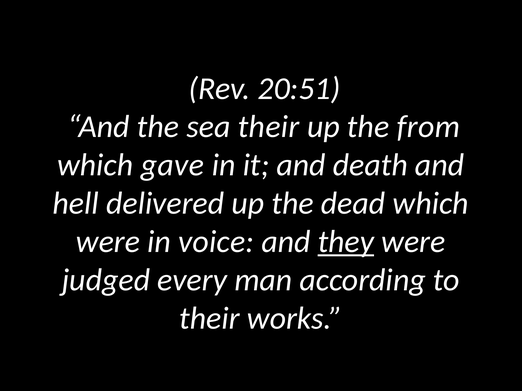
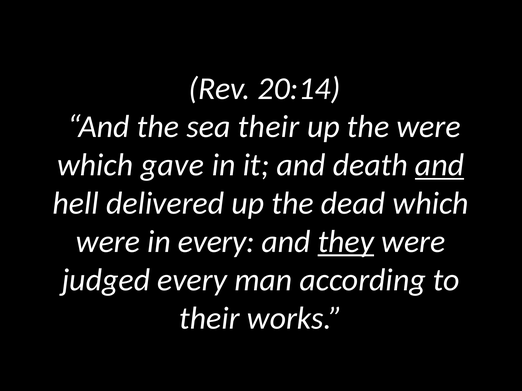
20:51: 20:51 -> 20:14 (299, 89)
the from: from -> were (429, 127)
and underline: none -> present (440, 165)
in voice: voice -> every (216, 242)
